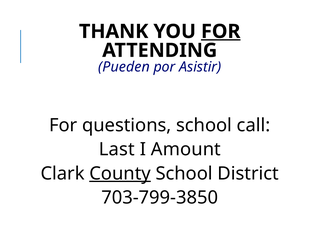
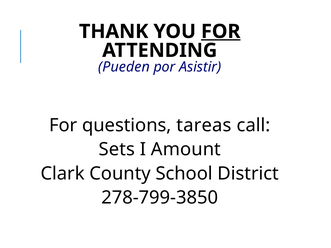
questions school: school -> tareas (204, 125)
Last: Last -> Sets (117, 150)
County underline: present -> none (120, 174)
703-799-3850: 703-799-3850 -> 278-799-3850 (160, 198)
